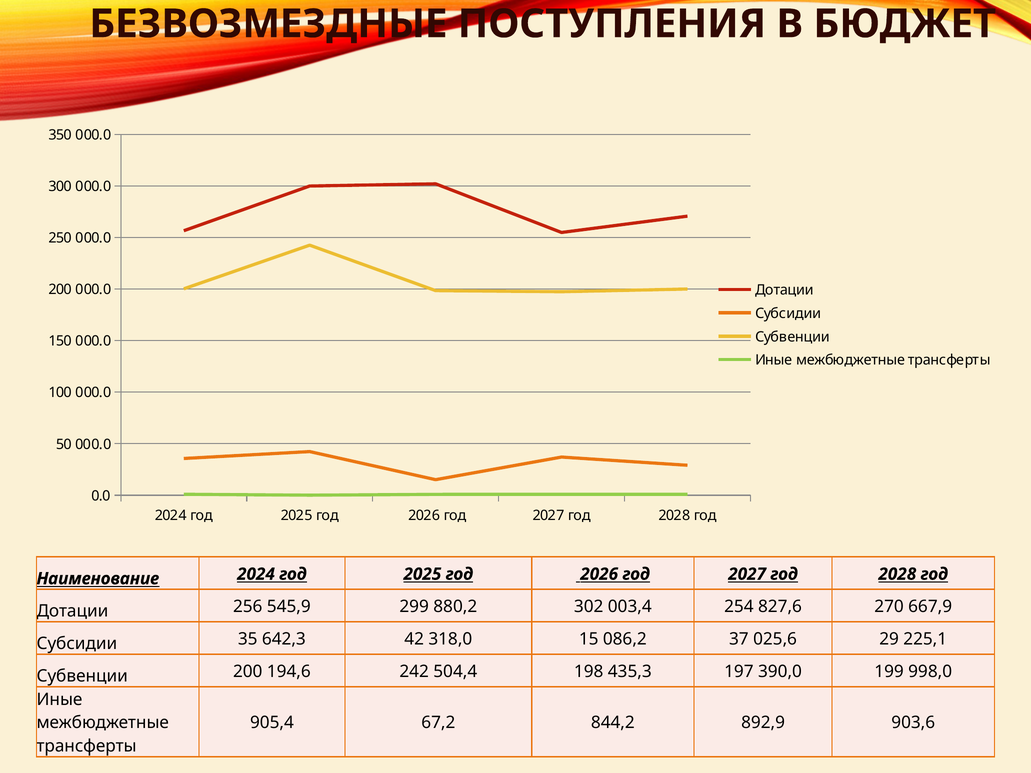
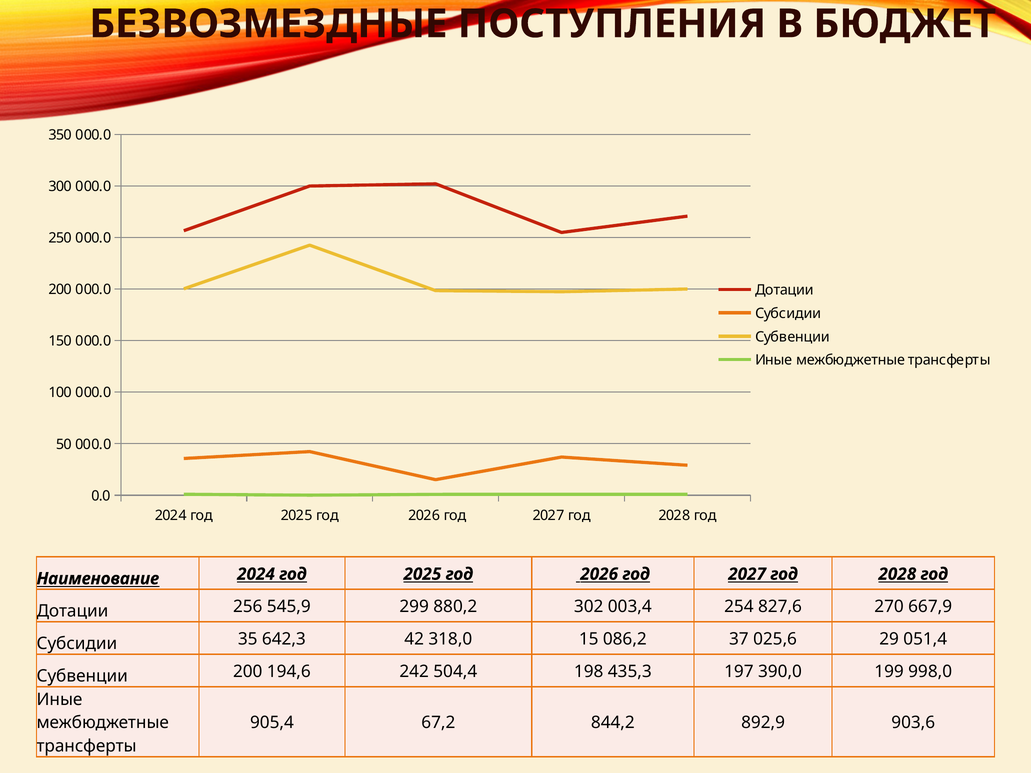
225,1: 225,1 -> 051,4 (925, 639)
